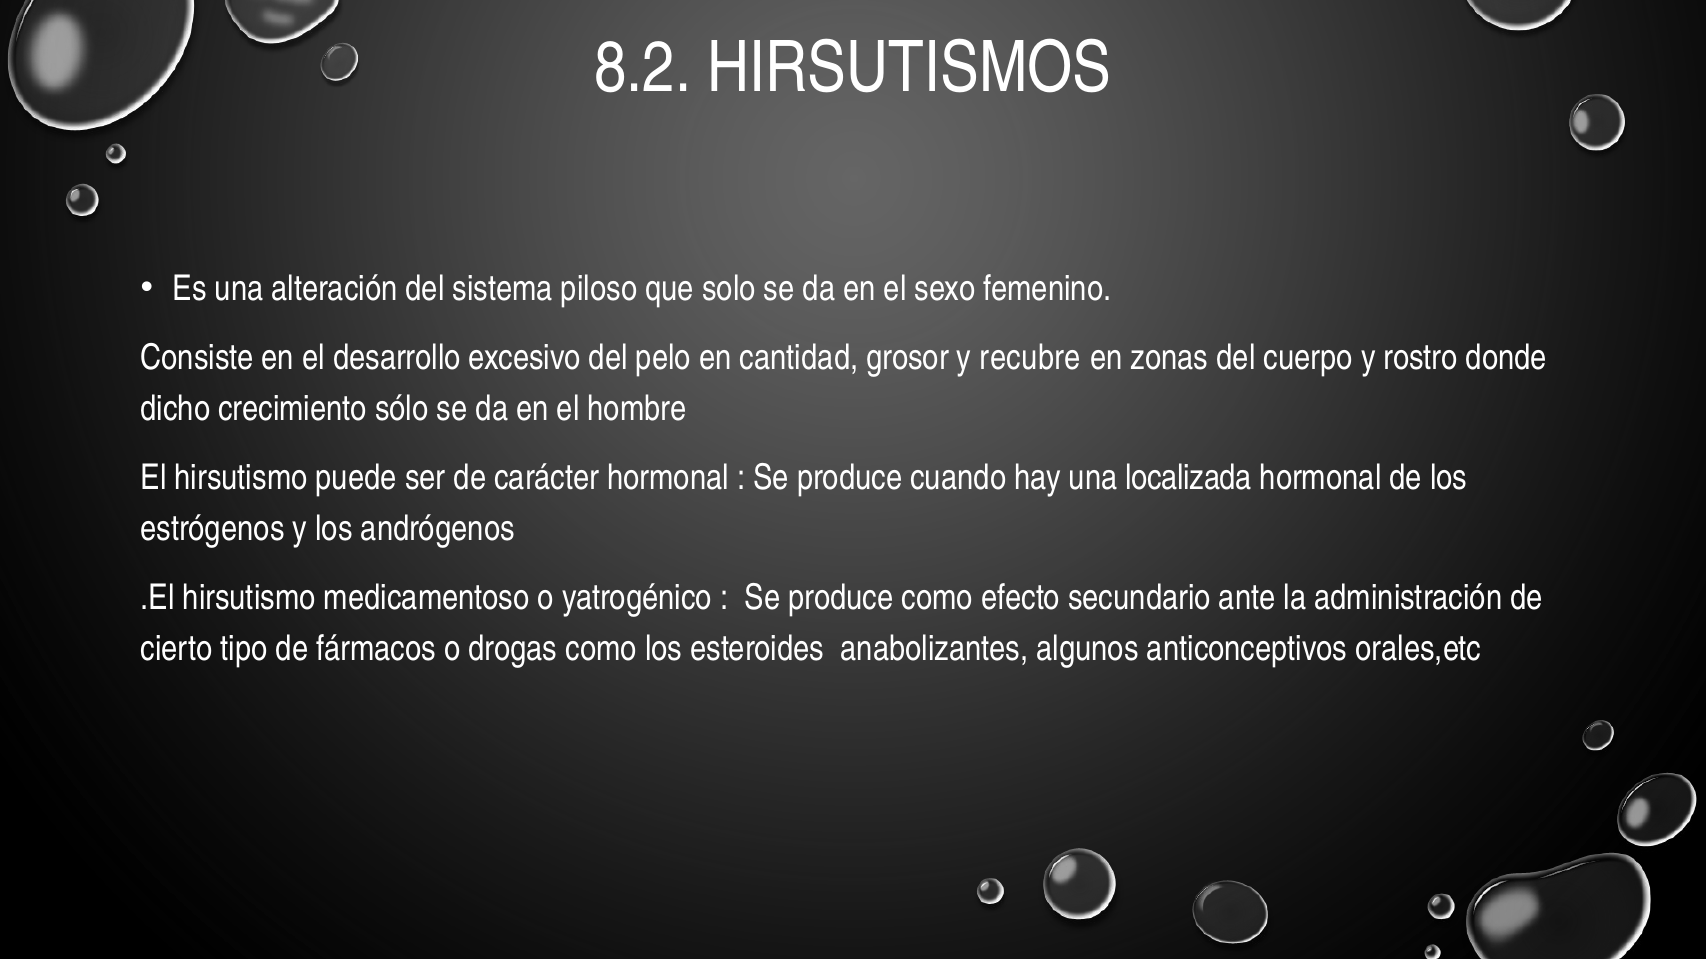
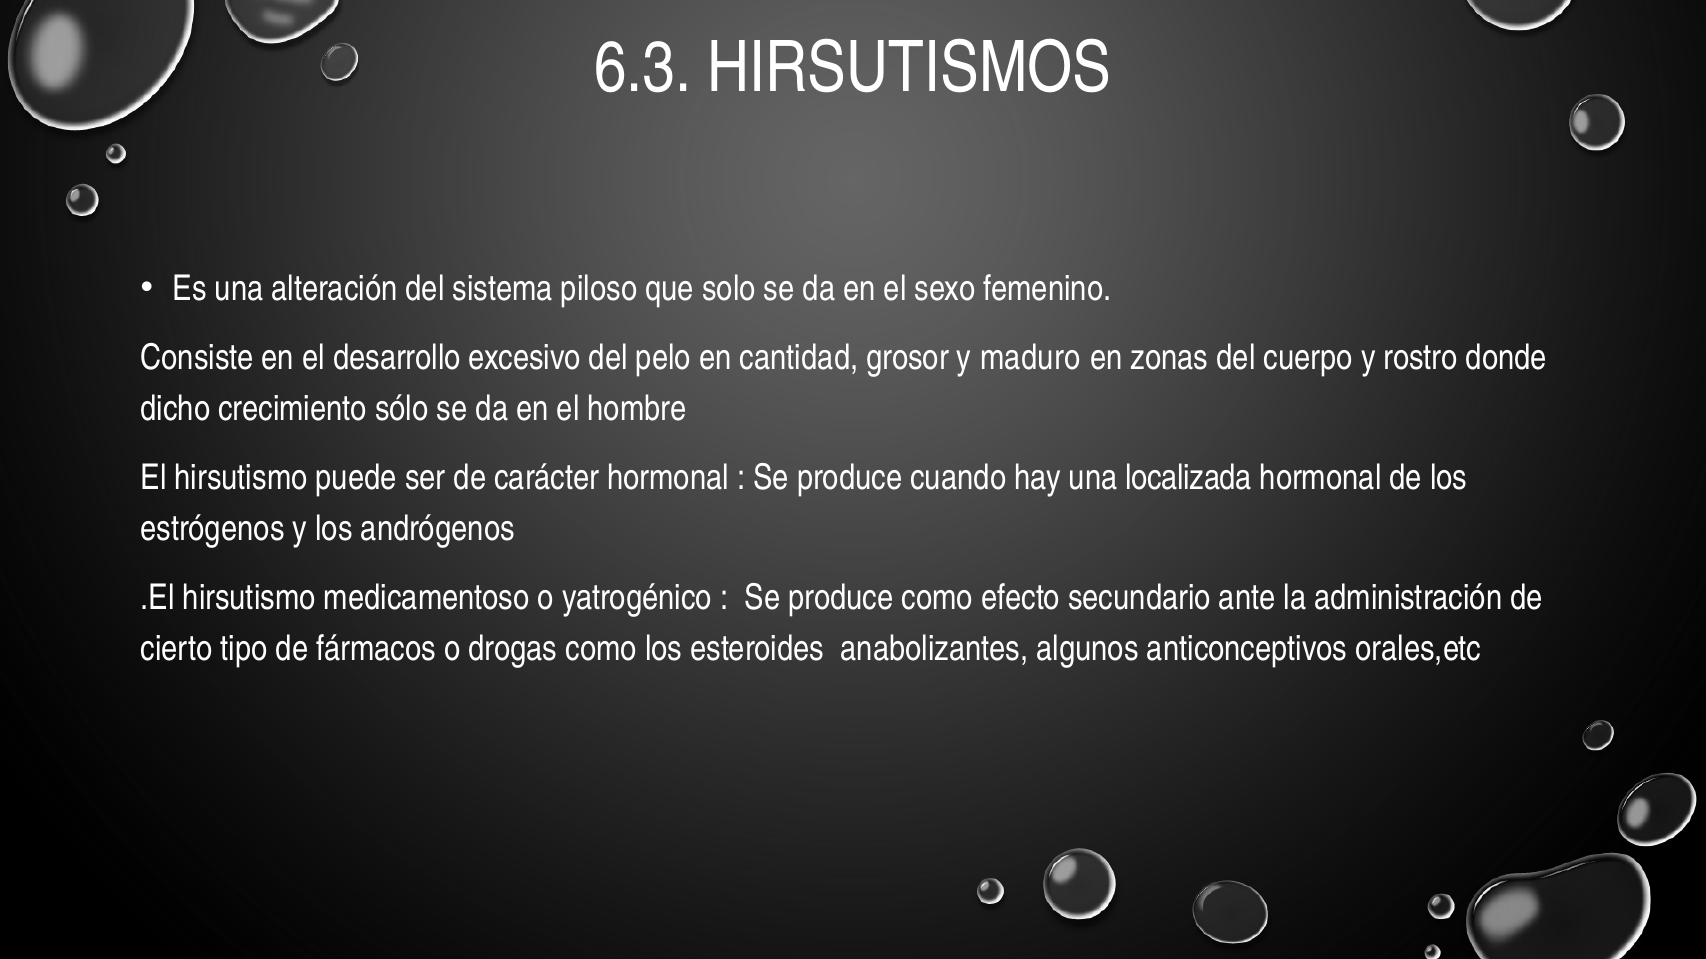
8.2: 8.2 -> 6.3 (643, 68)
recubre: recubre -> maduro (1030, 358)
